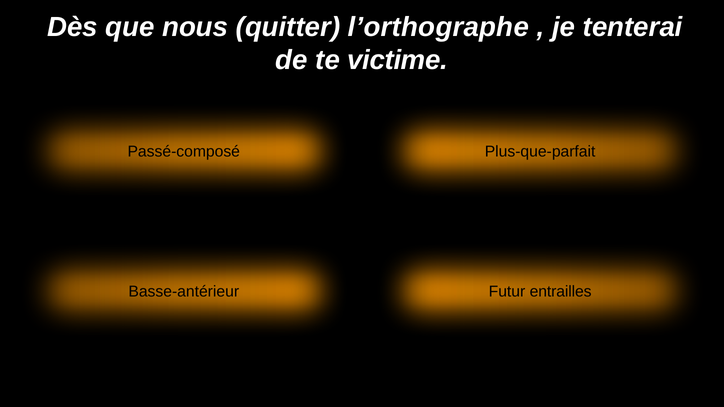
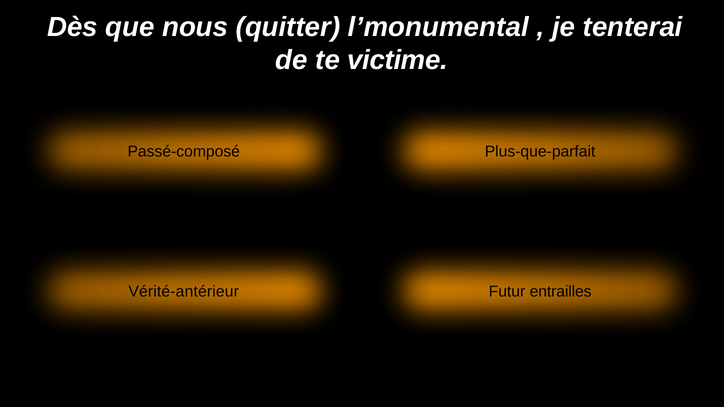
l’orthographe: l’orthographe -> l’monumental (438, 27)
Basse-antérieur: Basse-antérieur -> Vérité-antérieur (184, 292)
